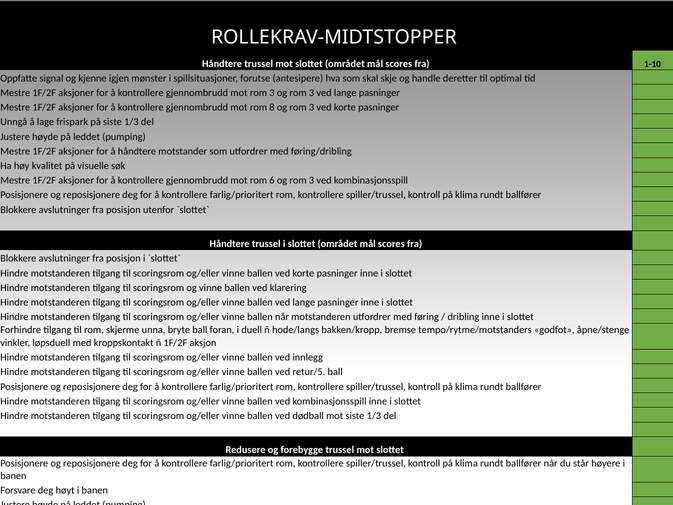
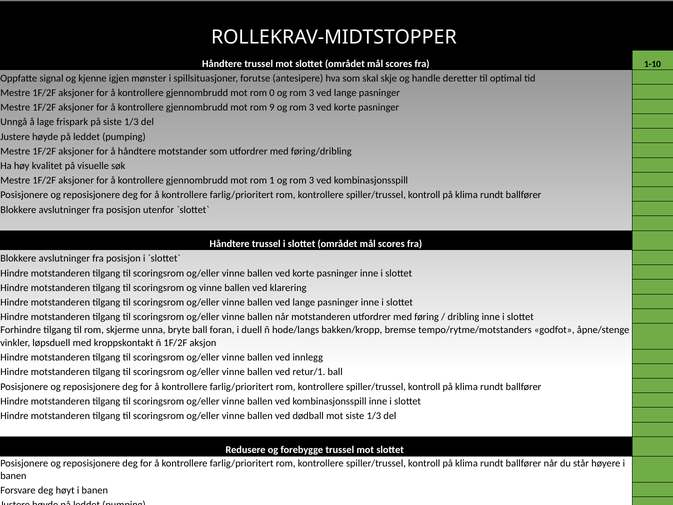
mot rom 3: 3 -> 0 (272, 93)
8: 8 -> 9 (272, 107)
6: 6 -> 1 (272, 180)
retur/5: retur/5 -> retur/1 (309, 372)
